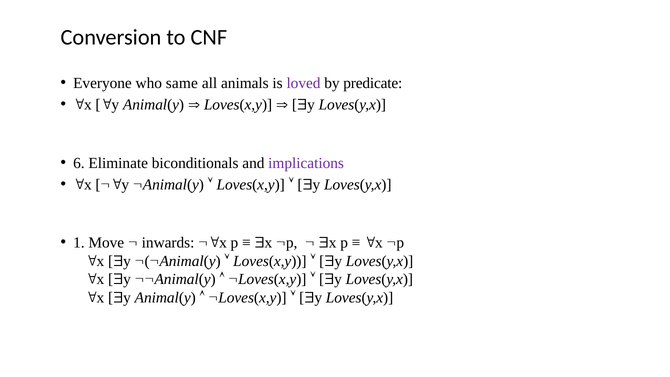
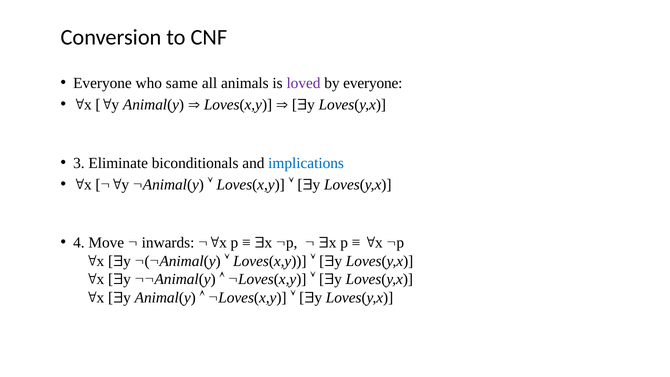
by predicate: predicate -> everyone (373, 83)
6: 6 -> 3 (79, 163)
implications colour: purple -> blue (306, 163)
1: 1 -> 4 (79, 243)
